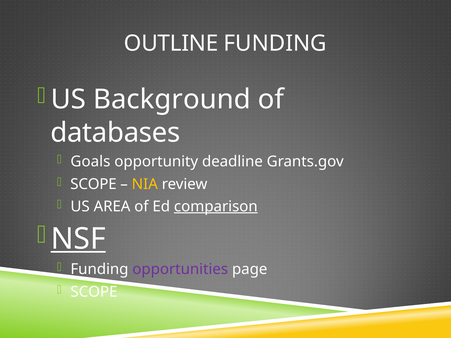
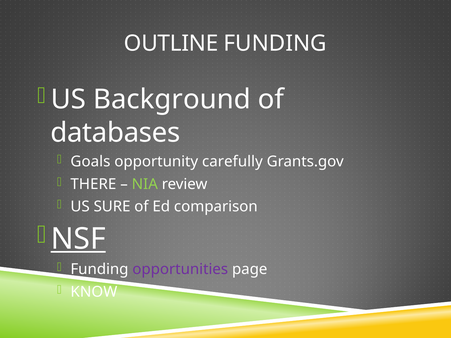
deadline: deadline -> carefully (232, 162)
SCOPE: SCOPE -> THERE (93, 184)
NIA colour: yellow -> light green (145, 184)
AREA: AREA -> SURE (112, 207)
comparison underline: present -> none (216, 207)
SCOPE: SCOPE -> KNOW (94, 292)
